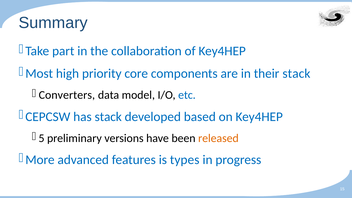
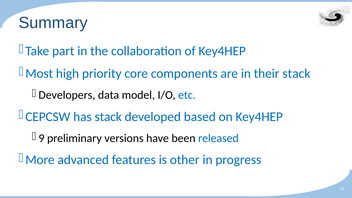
Converters: Converters -> Developers (67, 95)
5: 5 -> 9 (41, 138)
released colour: orange -> blue (218, 138)
types: types -> other (185, 160)
